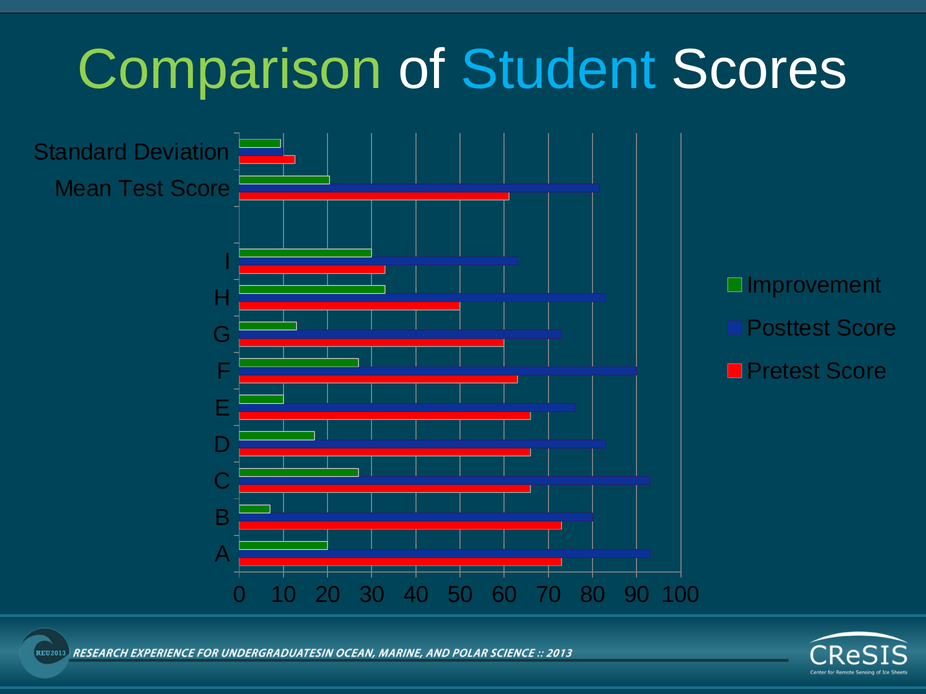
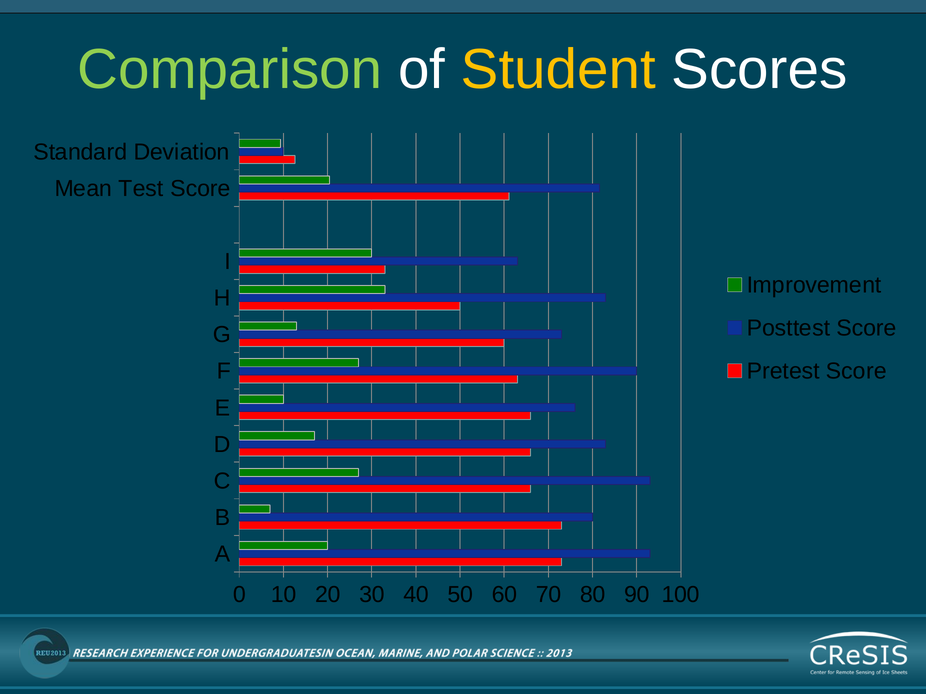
Student colour: light blue -> yellow (558, 70)
